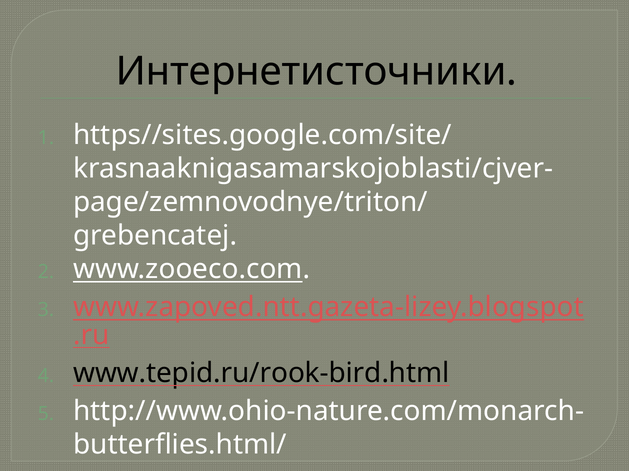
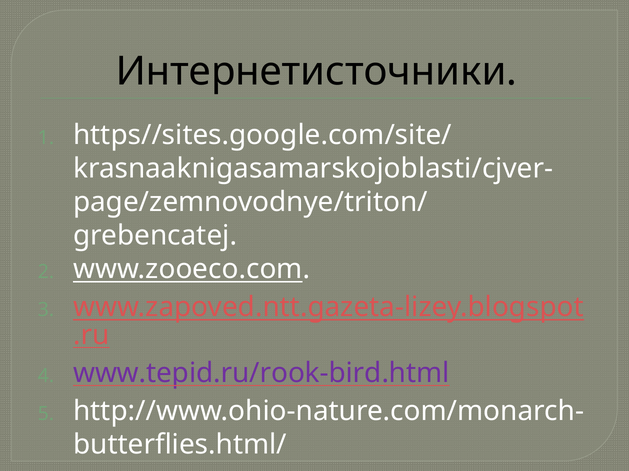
www.tepid.ru/rook-bird.html colour: black -> purple (261, 373)
